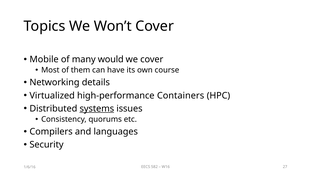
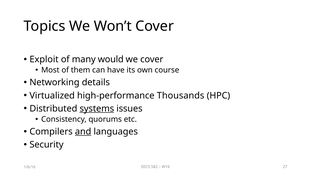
Mobile: Mobile -> Exploit (44, 59)
Containers: Containers -> Thousands (181, 95)
and underline: none -> present (83, 132)
